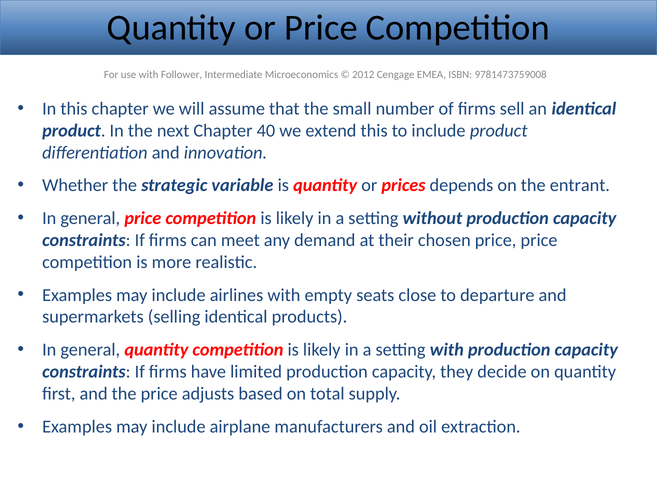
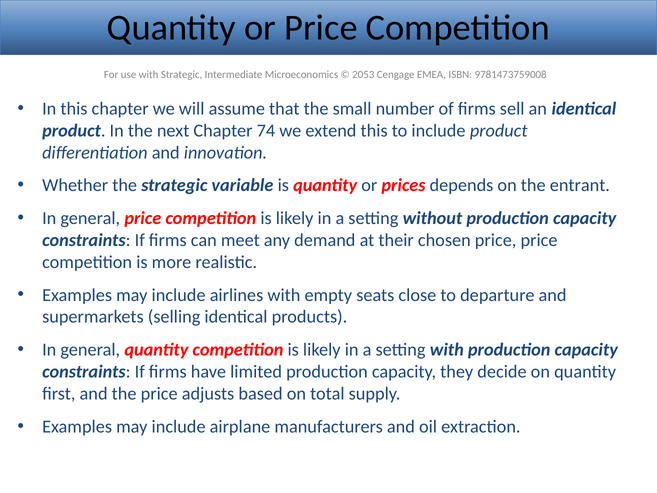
with Follower: Follower -> Strategic (182, 74)
2012: 2012 -> 2053 (363, 74)
40: 40 -> 74 (266, 130)
